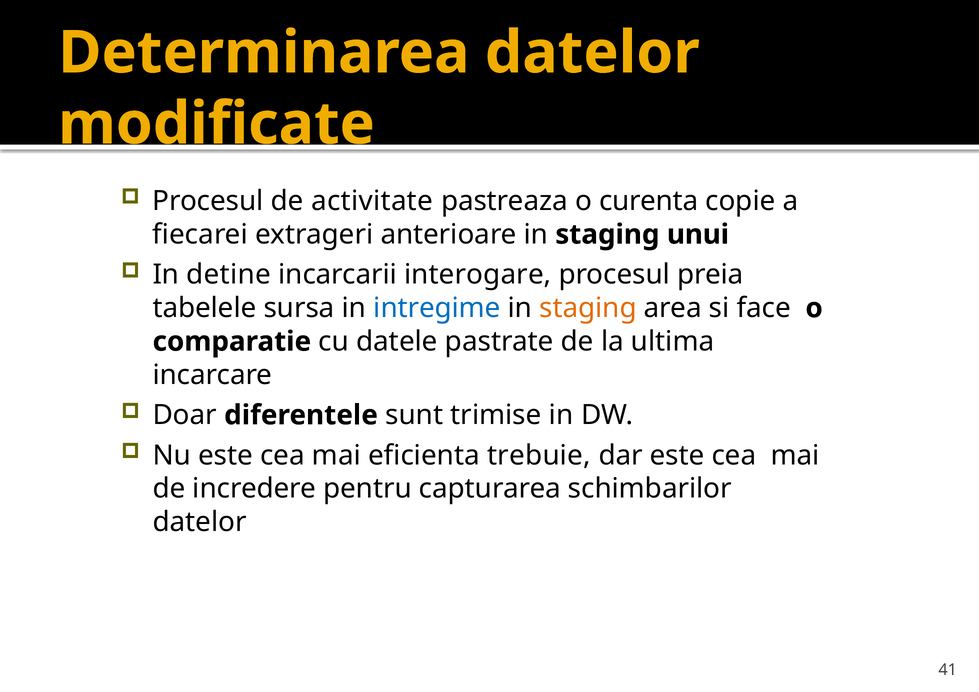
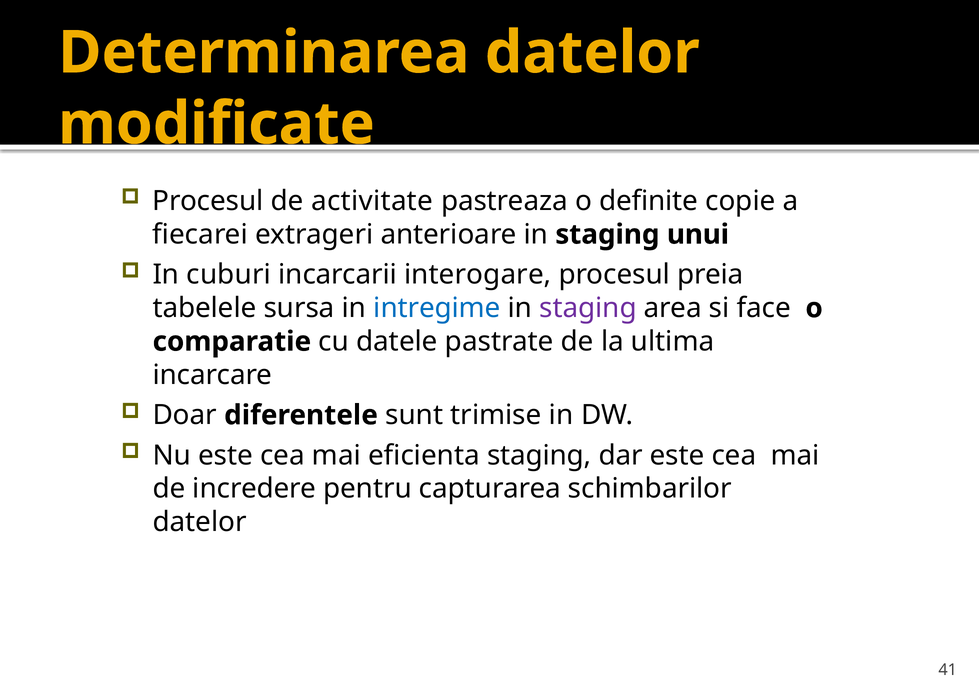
curenta: curenta -> definite (649, 201)
detine: detine -> cuburi (229, 275)
staging colour: orange -> purple (588, 308)
eficienta trebuie: trebuie -> staging (539, 456)
